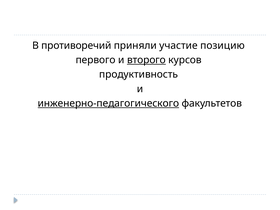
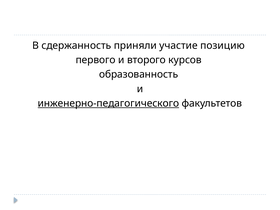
противоречий: противоречий -> сдержанность (76, 45)
второго underline: present -> none (146, 60)
продуктивность: продуктивность -> образованность (139, 74)
